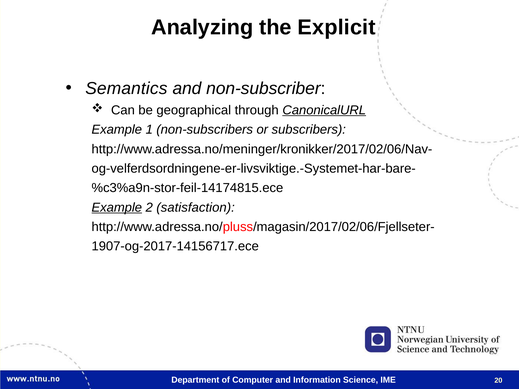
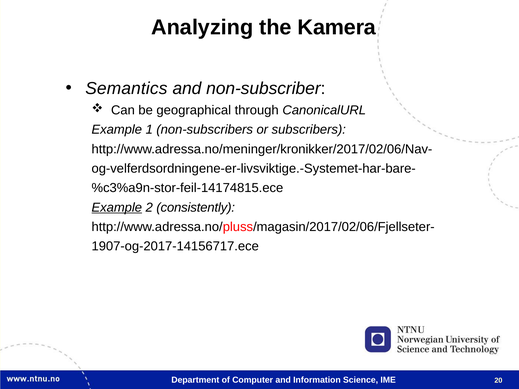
Explicit: Explicit -> Kamera (337, 27)
CanonicalURL underline: present -> none (324, 110)
satisfaction: satisfaction -> consistently (196, 208)
